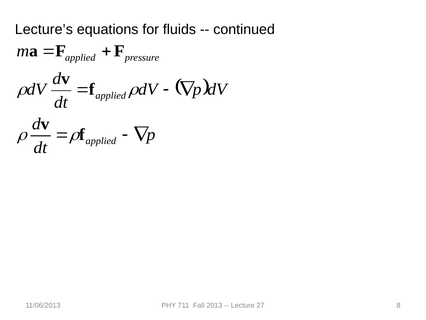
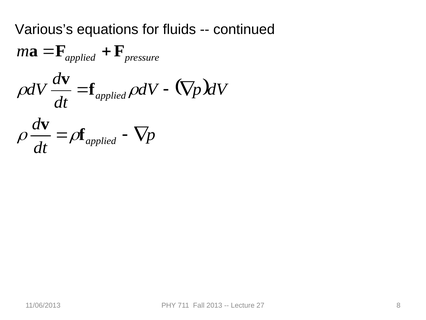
Lecture’s: Lecture’s -> Various’s (44, 29)
